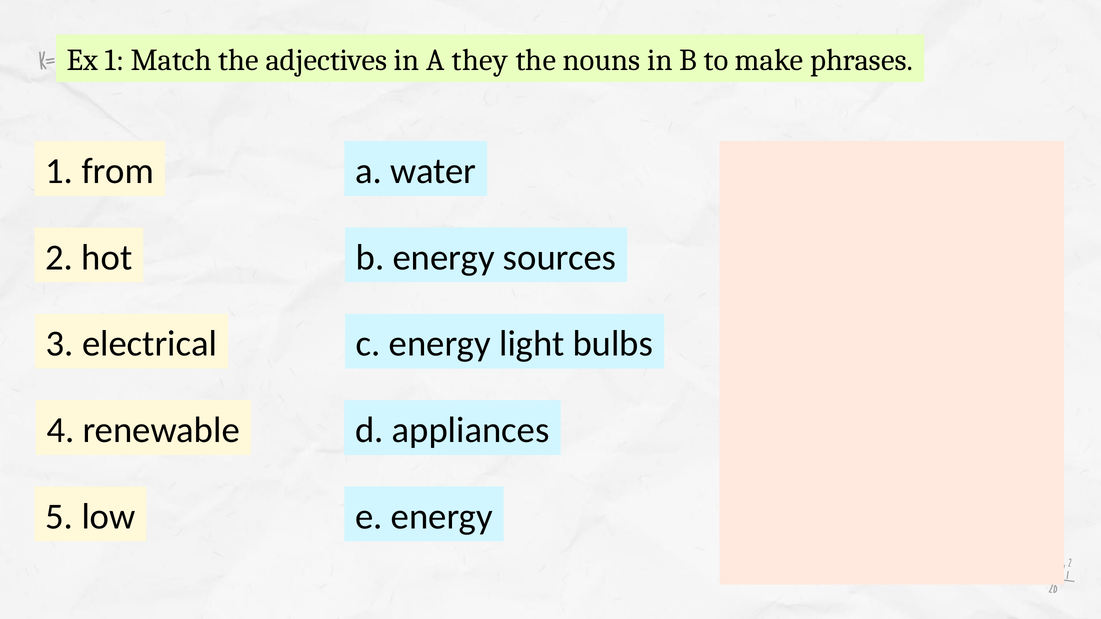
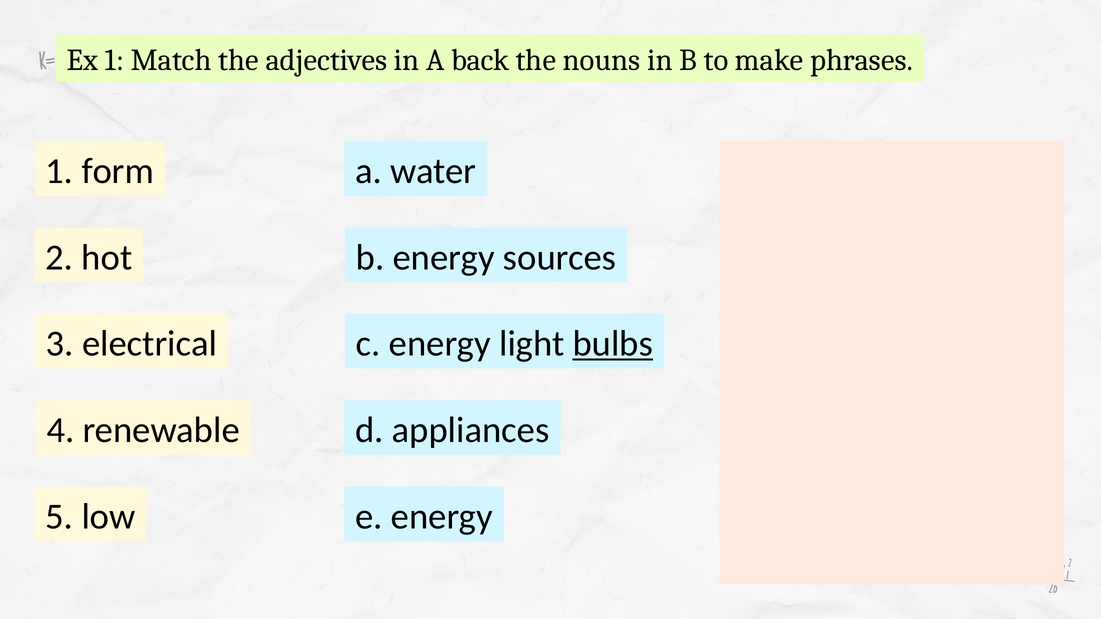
they: they -> back (480, 60)
from: from -> form (118, 171)
bulbs underline: none -> present (613, 344)
